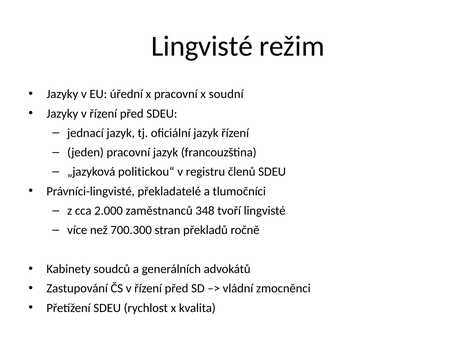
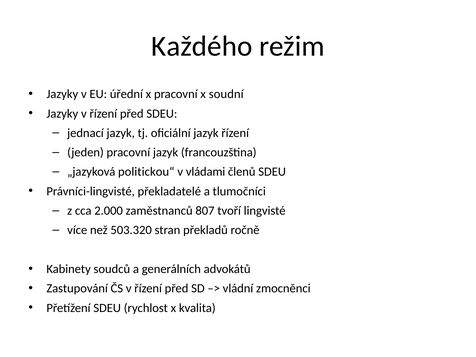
Lingvisté: Lingvisté -> Každého (202, 46)
registru: registru -> vládami (206, 172)
348: 348 -> 807 (205, 211)
700.300: 700.300 -> 503.320 (131, 230)
